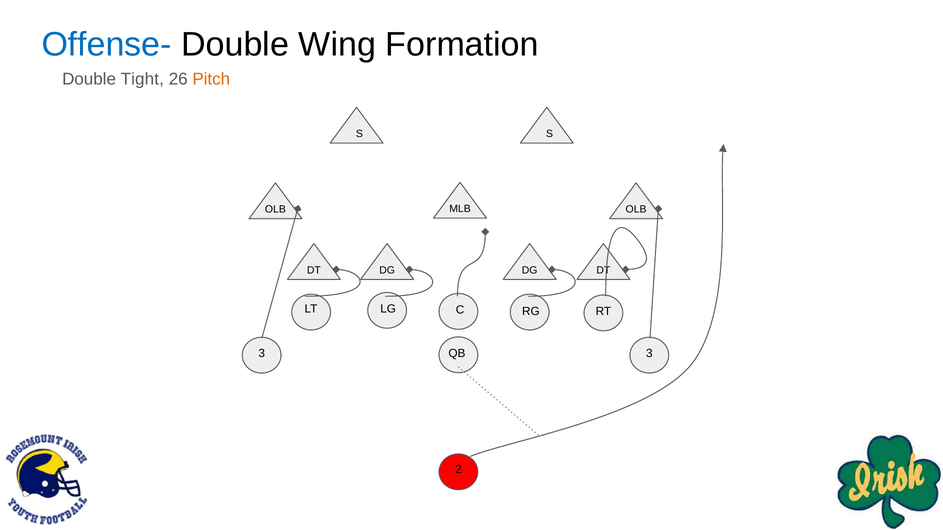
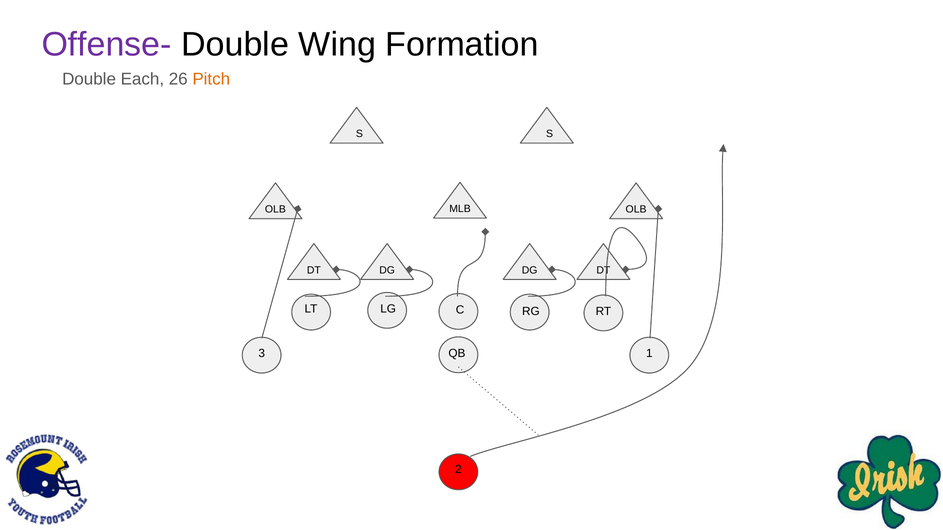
Offense- colour: blue -> purple (107, 44)
Tight: Tight -> Each (142, 79)
3 3: 3 -> 1 (649, 353)
